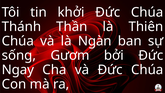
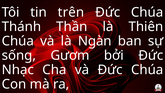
khởi: khởi -> trên (71, 12)
Ngay: Ngay -> Nhạc (18, 70)
